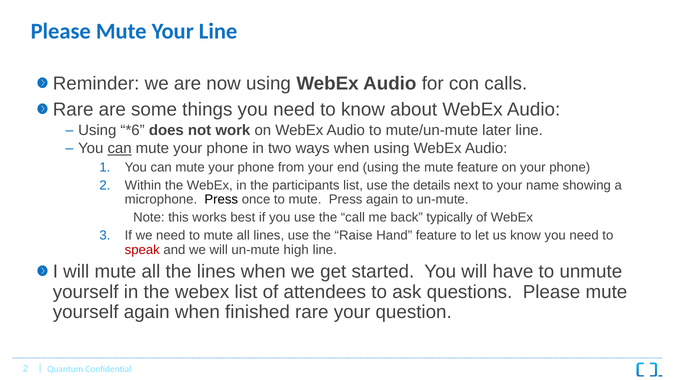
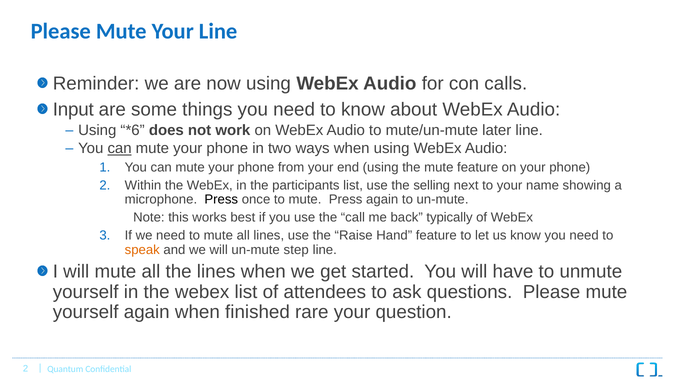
Rare: Rare -> Input (73, 109)
details: details -> selling (432, 186)
speak colour: red -> orange (142, 250)
high: high -> step (296, 250)
